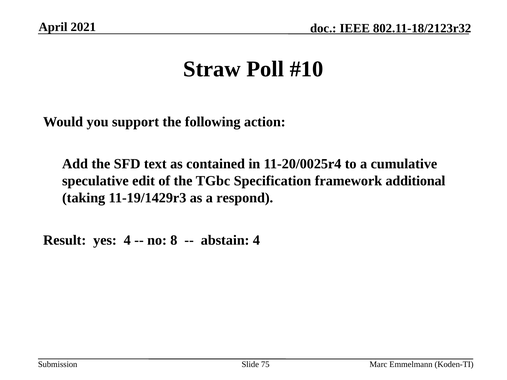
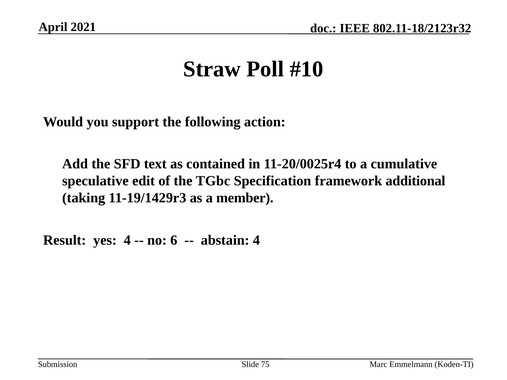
respond: respond -> member (245, 198)
8: 8 -> 6 (174, 240)
